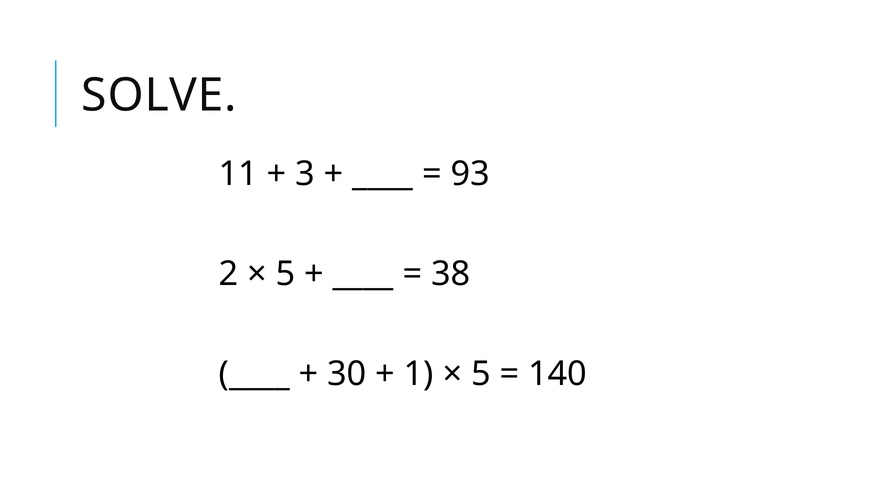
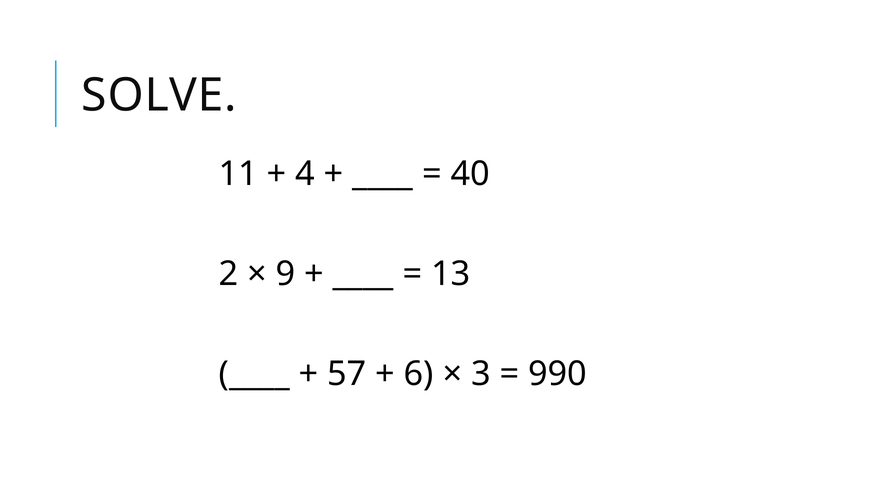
3: 3 -> 4 (305, 174)
93: 93 -> 40 (470, 174)
5: 5 -> 9 (286, 274)
38: 38 -> 13 (451, 274)
30: 30 -> 57 (347, 374)
1: 1 -> 6 (419, 374)
5: 5 -> 3 (481, 374)
140: 140 -> 990 (558, 374)
